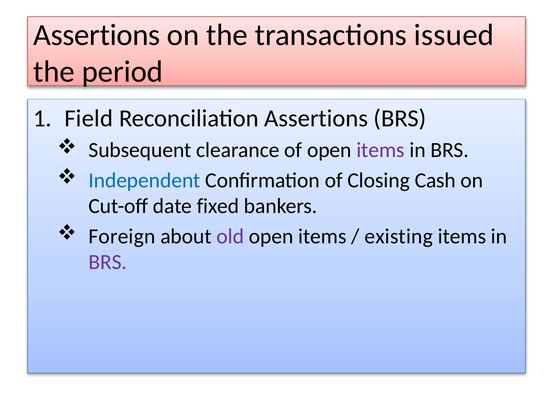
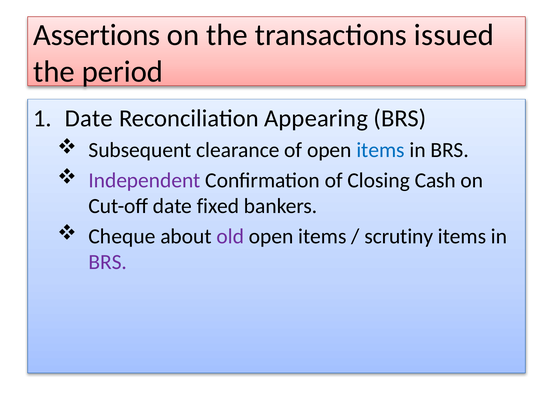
Field: Field -> Date (89, 118)
Reconciliation Assertions: Assertions -> Appearing (316, 118)
items colour: purple -> blue (381, 150)
Independent colour: blue -> purple (144, 180)
Foreign: Foreign -> Cheque (122, 236)
existing: existing -> scrutiny (399, 236)
